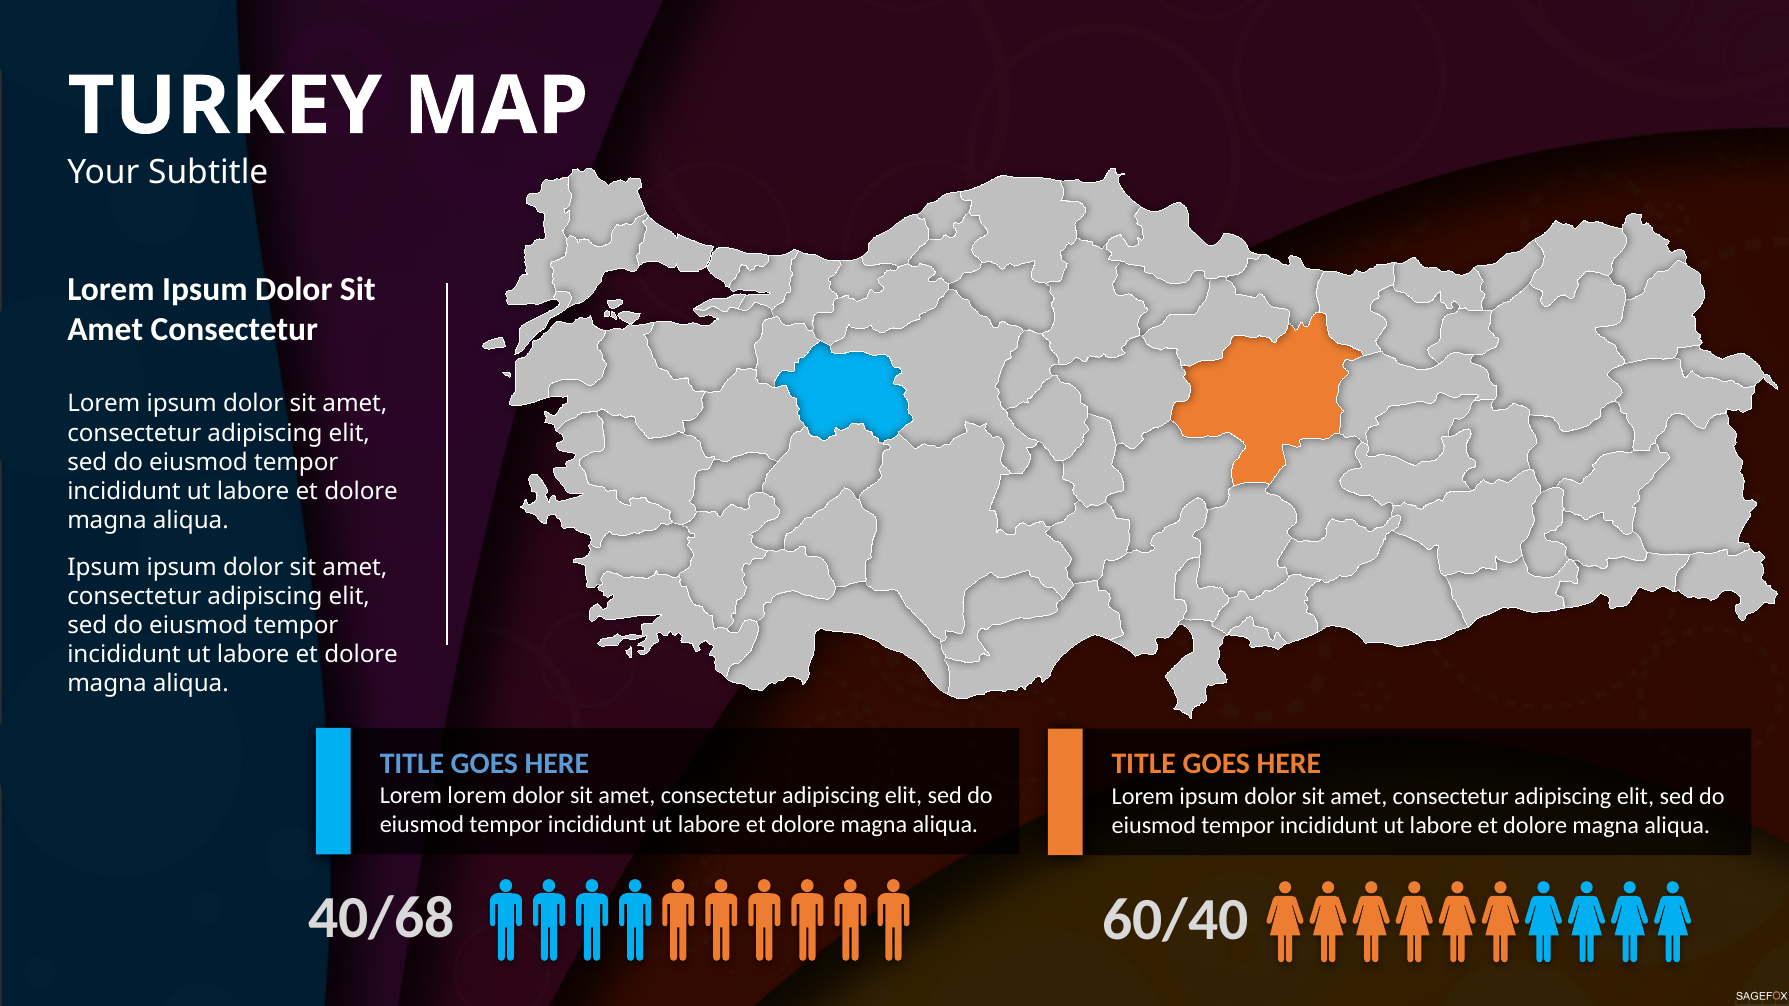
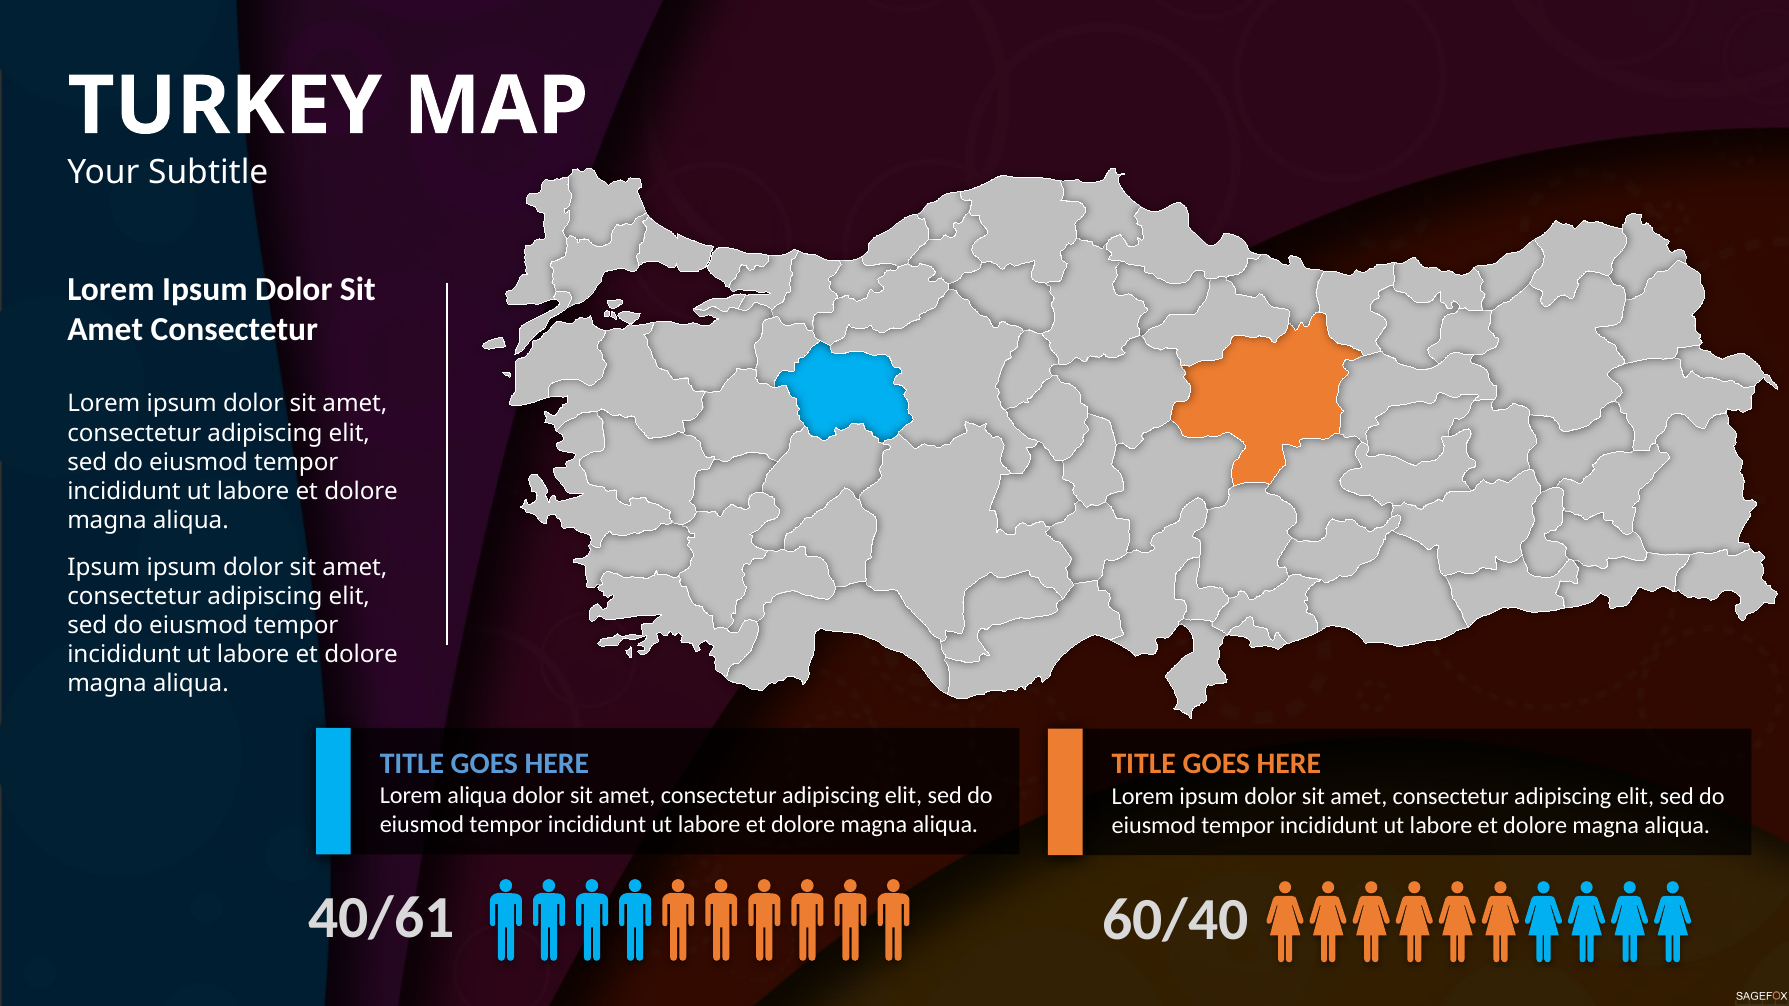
Lorem lorem: lorem -> aliqua (477, 796)
40/68: 40/68 -> 40/61 (381, 918)
